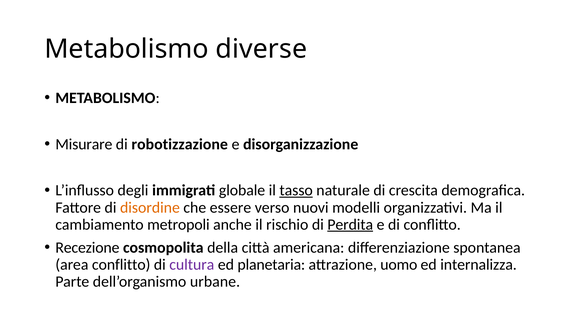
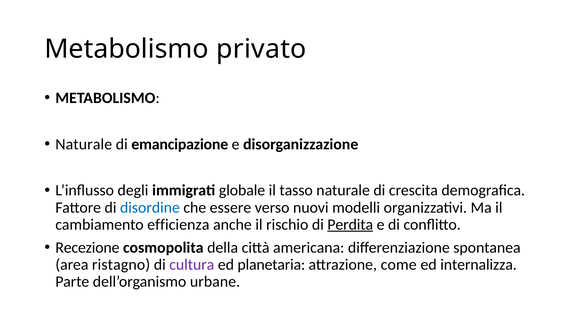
diverse: diverse -> privato (261, 49)
Misurare: Misurare -> Naturale (84, 144)
robotizzazione: robotizzazione -> emancipazione (180, 144)
tasso underline: present -> none (296, 190)
disordine colour: orange -> blue (150, 207)
metropoli: metropoli -> efficienza (178, 224)
area conflitto: conflitto -> ristagno (121, 265)
uomo: uomo -> come (399, 265)
